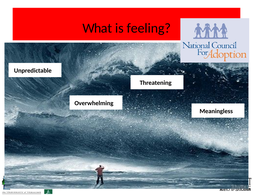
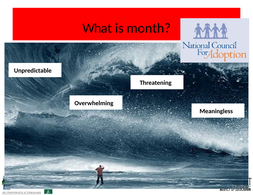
feeling: feeling -> month (149, 28)
